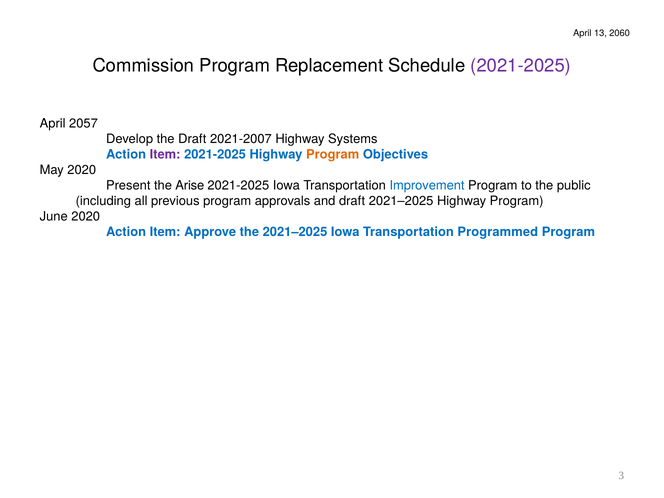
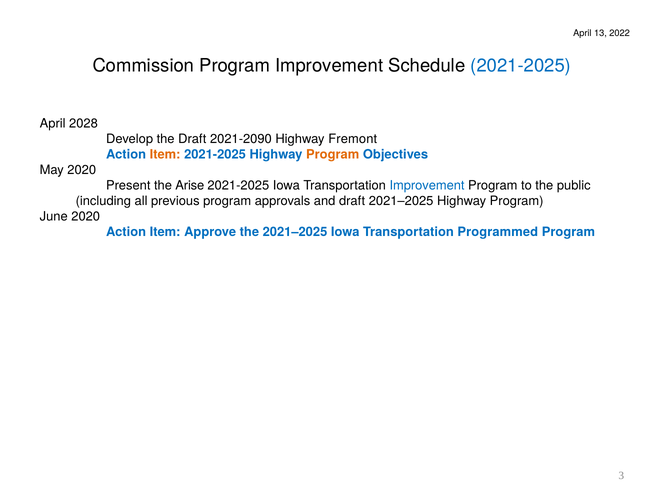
2060: 2060 -> 2022 (620, 33)
Program Replacement: Replacement -> Improvement (329, 66)
2021-2025 colour: purple -> blue (521, 66)
2057: 2057 -> 2028 (83, 123)
2021-2007: 2021-2007 -> 2021-2090 (241, 139)
Systems: Systems -> Fremont (353, 139)
Item colour: purple -> orange (165, 154)
